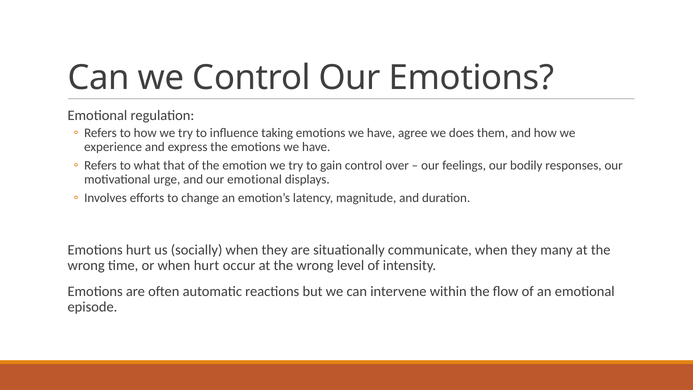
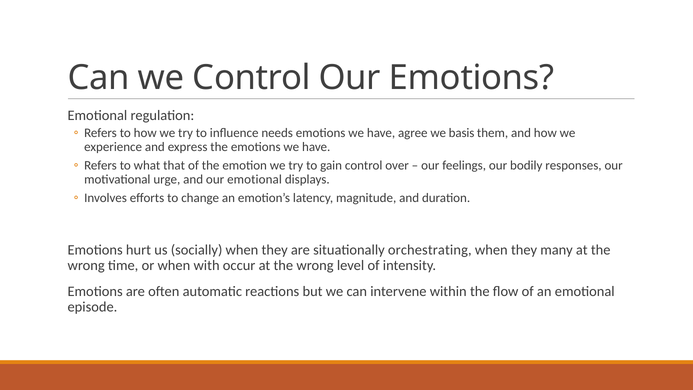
taking: taking -> needs (277, 133)
does: does -> basis (462, 133)
communicate: communicate -> orchestrating (430, 250)
when hurt: hurt -> with (207, 265)
